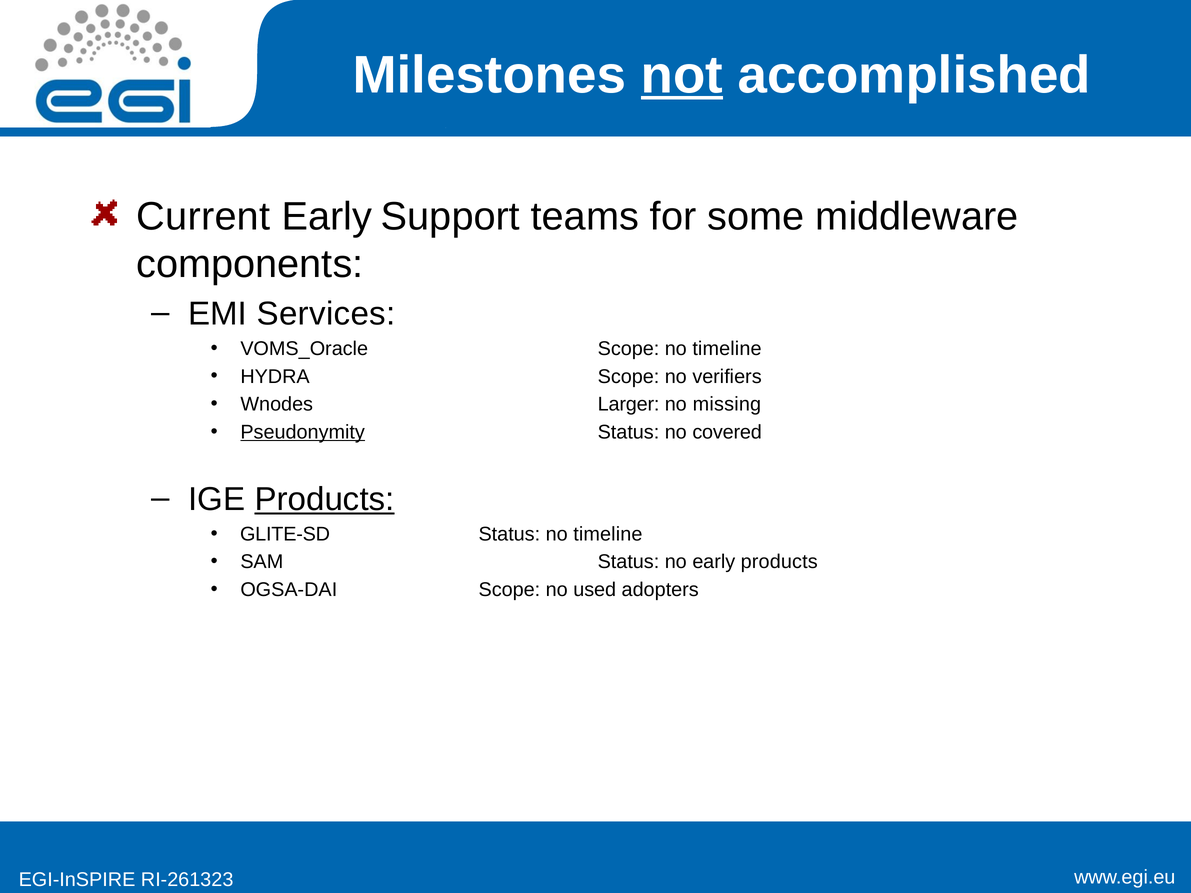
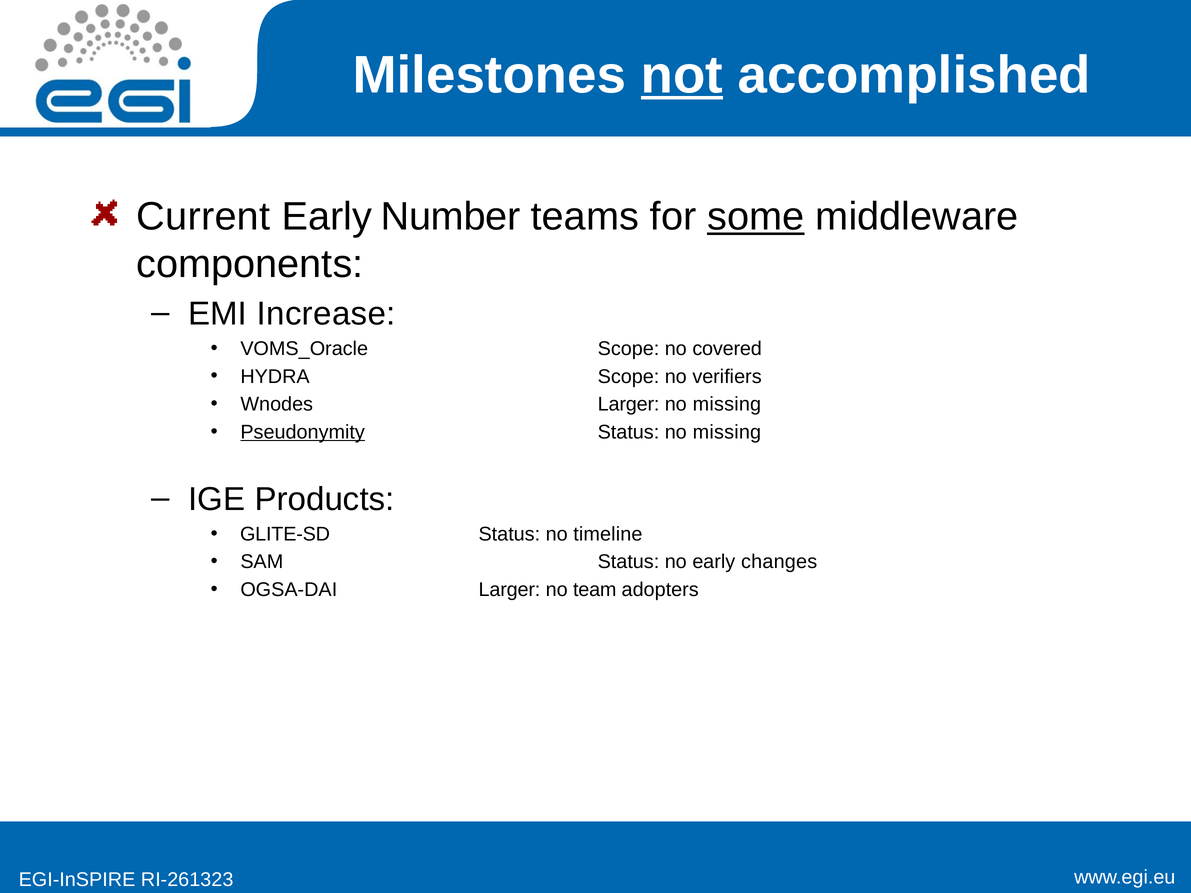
Support: Support -> Number (451, 217)
some underline: none -> present (756, 217)
Services: Services -> Increase (326, 314)
timeline: timeline -> covered (727, 349)
Status no covered: covered -> missing (727, 432)
Products underline: present -> none (325, 499)
early products: products -> changes (779, 562)
OGSA-DAI Scope: Scope -> Larger (509, 590)
used: used -> team (595, 590)
